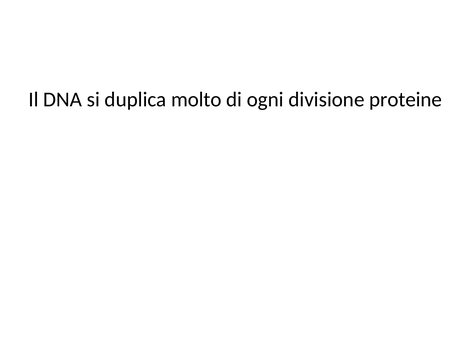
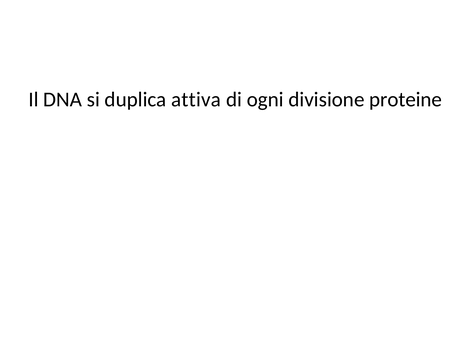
molto: molto -> attiva (196, 99)
